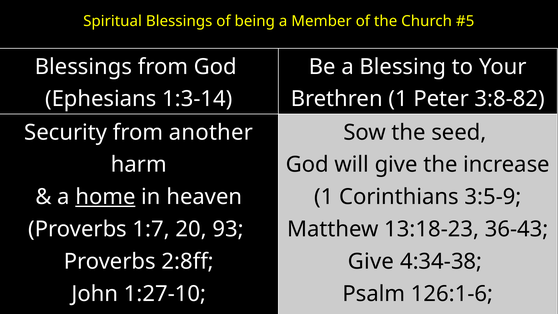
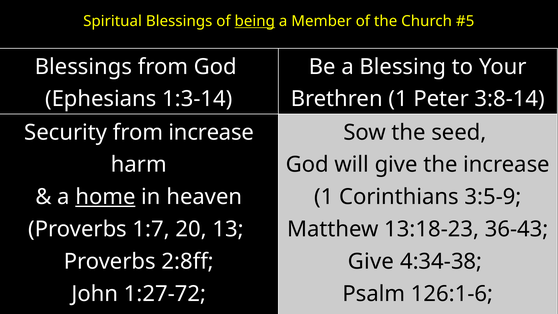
being underline: none -> present (255, 21)
3:8-82: 3:8-82 -> 3:8-14 (510, 99)
from another: another -> increase (211, 132)
93: 93 -> 13 (228, 229)
1:27-10: 1:27-10 -> 1:27-72 (165, 294)
